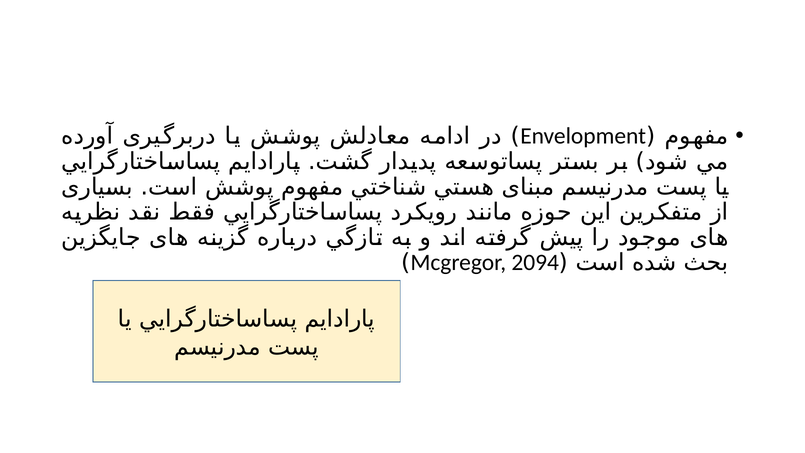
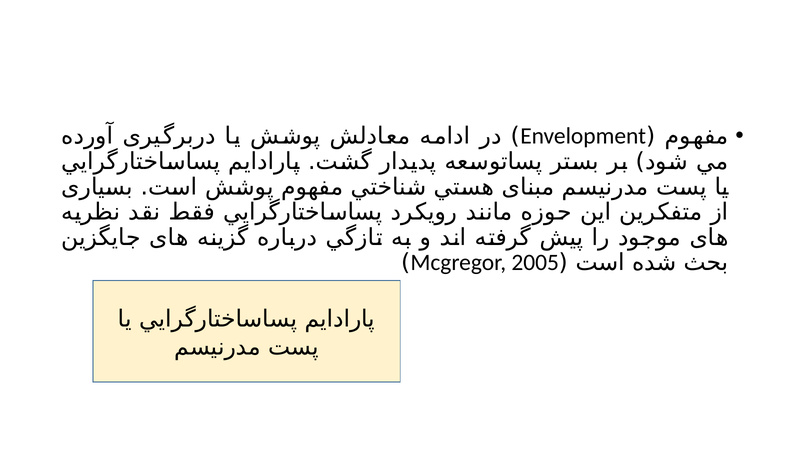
2094: 2094 -> 2005 (535, 263)
